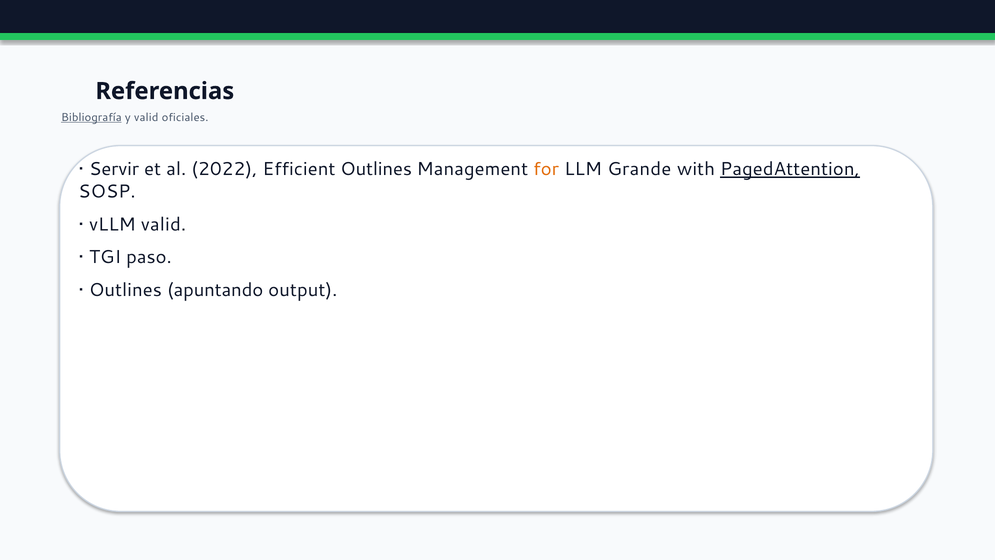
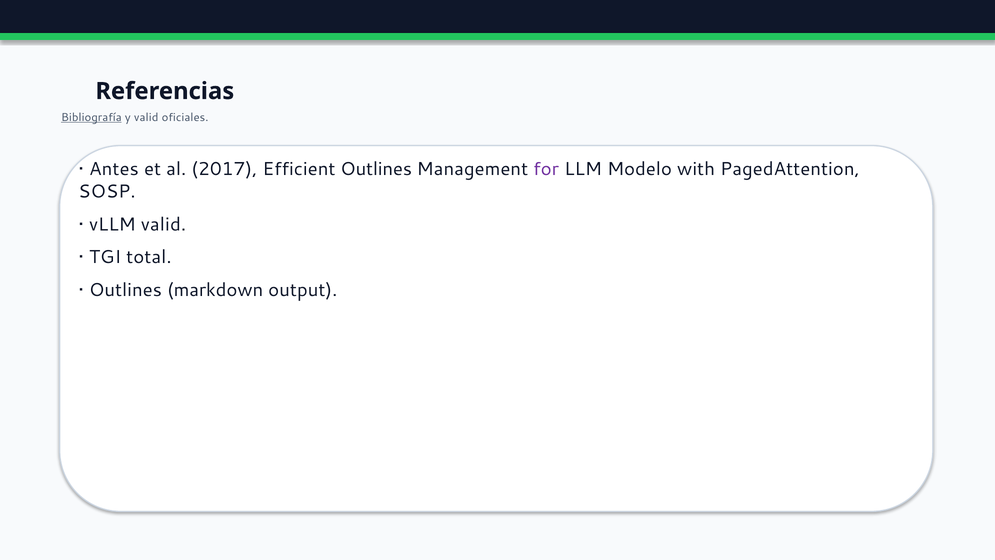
Servir: Servir -> Antes (114, 169)
2022: 2022 -> 2017 (224, 169)
for colour: orange -> purple (546, 169)
Grande: Grande -> Modelo (639, 169)
PagedAttention underline: present -> none (790, 169)
paso: paso -> total (149, 257)
apuntando: apuntando -> markdown (215, 290)
